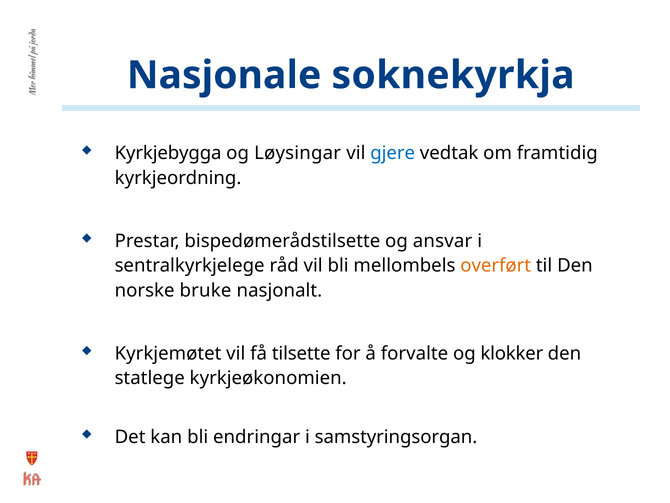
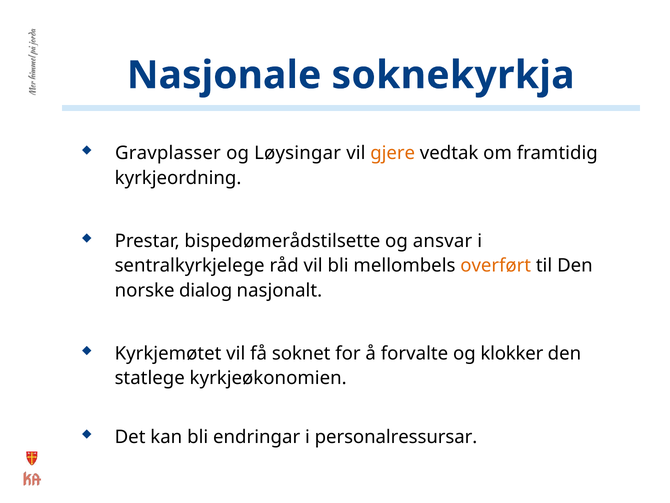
Kyrkjebygga: Kyrkjebygga -> Gravplasser (168, 153)
gjere colour: blue -> orange (393, 153)
bruke: bruke -> dialog (206, 290)
tilsette: tilsette -> soknet (301, 353)
samstyringsorgan: samstyringsorgan -> personalressursar (396, 437)
